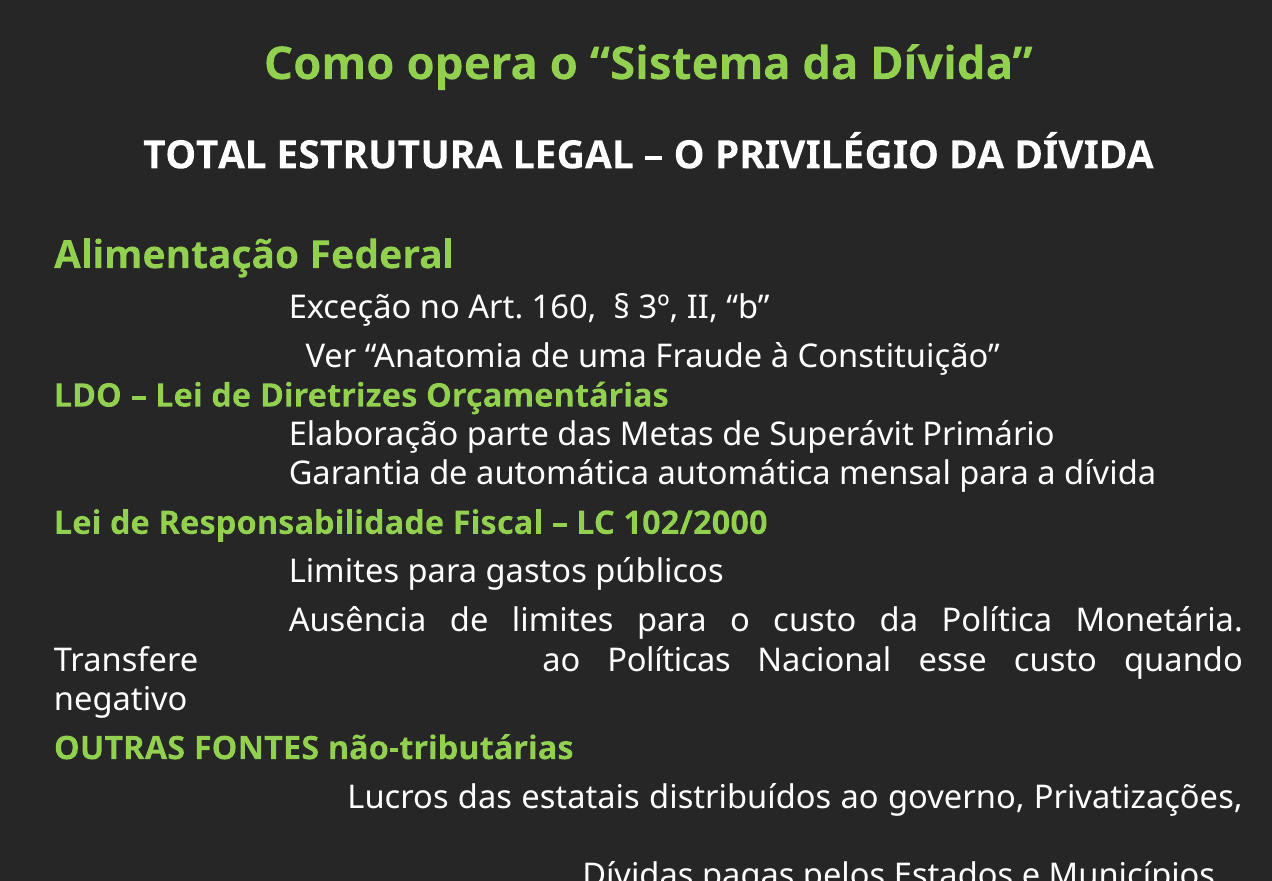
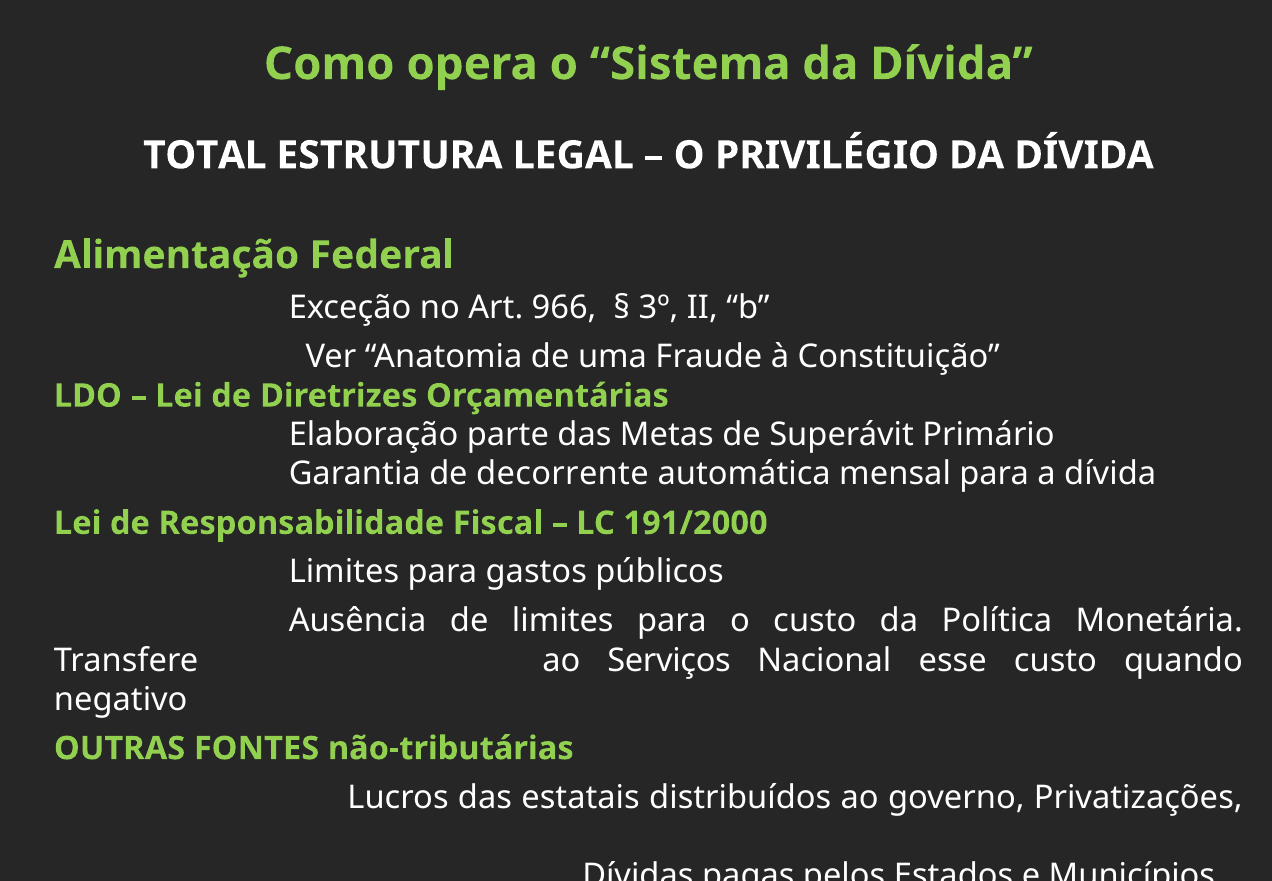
160: 160 -> 966 (564, 308)
de automática: automática -> decorrente (562, 474)
102/2000: 102/2000 -> 191/2000 (696, 523)
Políticas: Políticas -> Serviços (669, 660)
